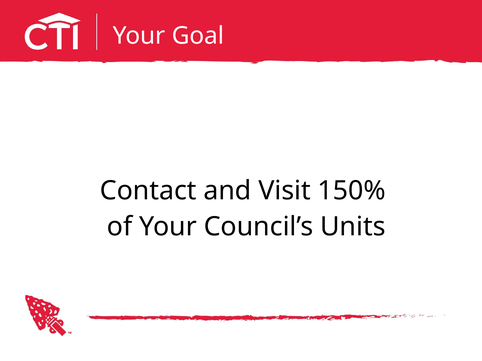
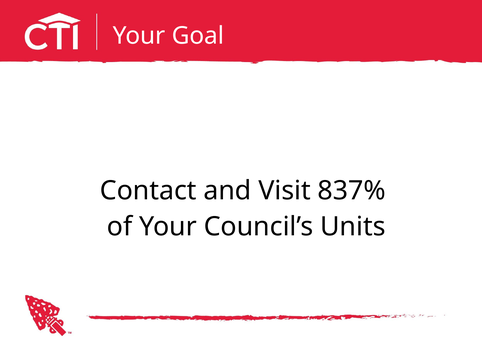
150%: 150% -> 837% (352, 191)
